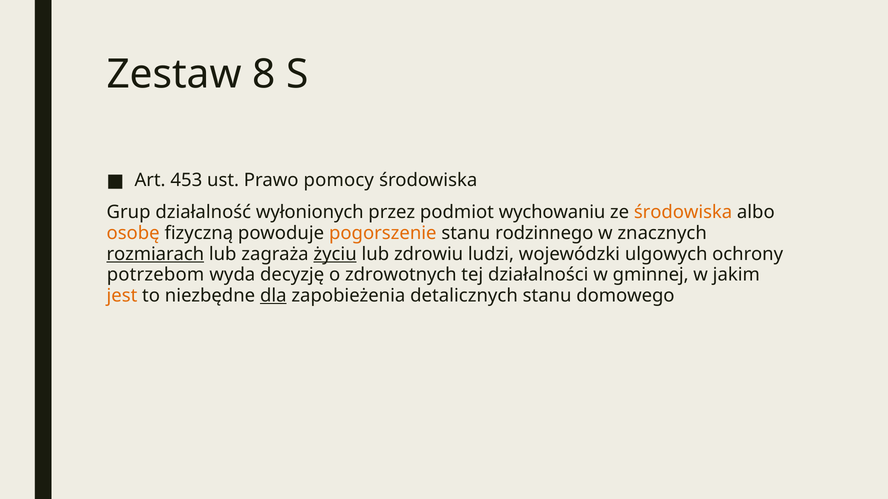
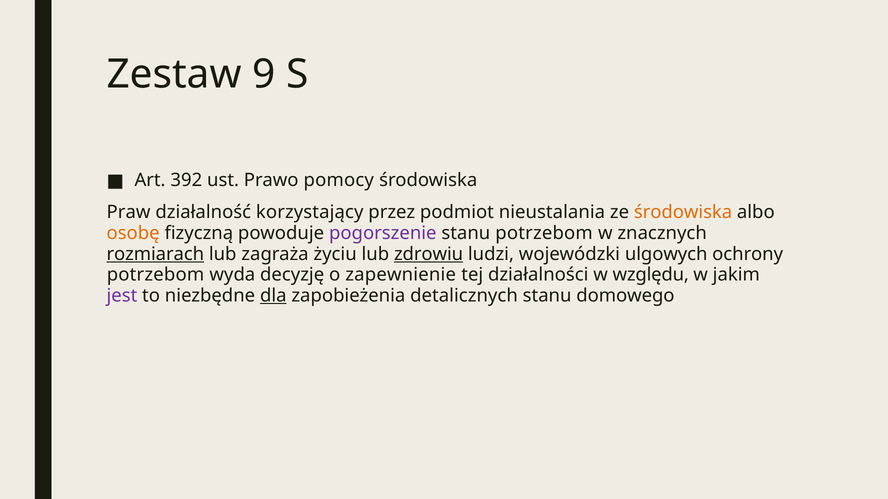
8: 8 -> 9 (264, 75)
453: 453 -> 392 (186, 180)
Grup: Grup -> Praw (129, 212)
wyłonionych: wyłonionych -> korzystający (310, 212)
wychowaniu: wychowaniu -> nieustalania (552, 212)
pogorszenie colour: orange -> purple (383, 233)
stanu rodzinnego: rodzinnego -> potrzebom (544, 233)
życiu underline: present -> none (335, 254)
zdrowiu underline: none -> present (429, 254)
zdrowotnych: zdrowotnych -> zapewnienie (401, 275)
gminnej: gminnej -> względu (651, 275)
jest colour: orange -> purple (122, 296)
